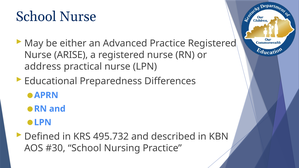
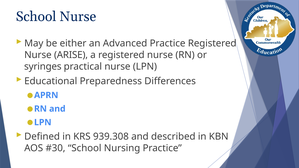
address: address -> syringes (43, 67)
495.732: 495.732 -> 939.308 (111, 137)
